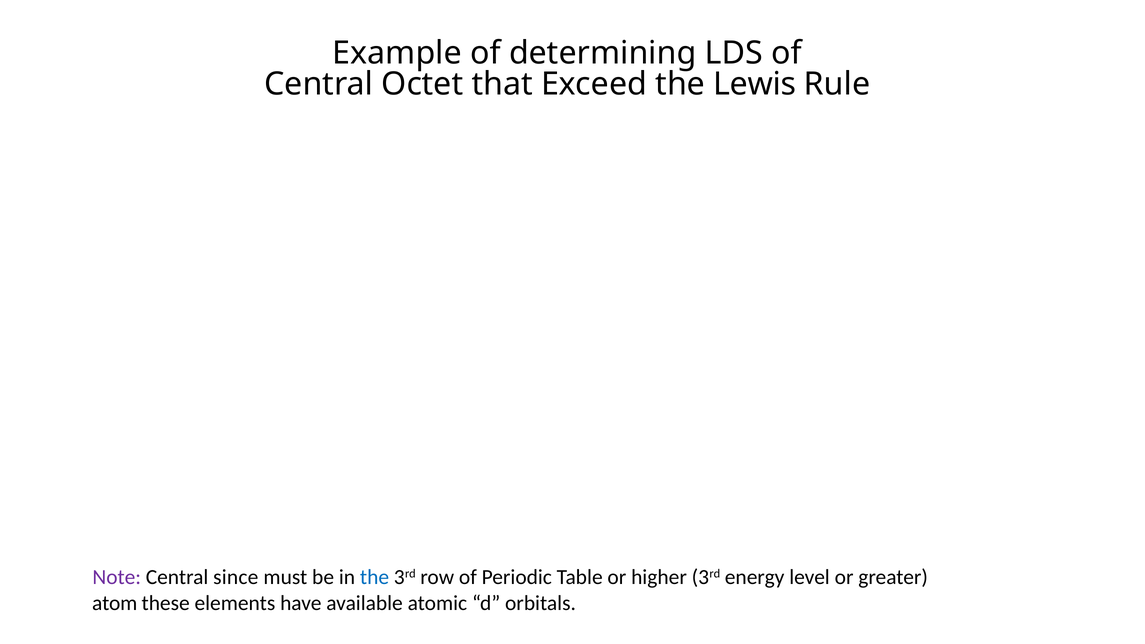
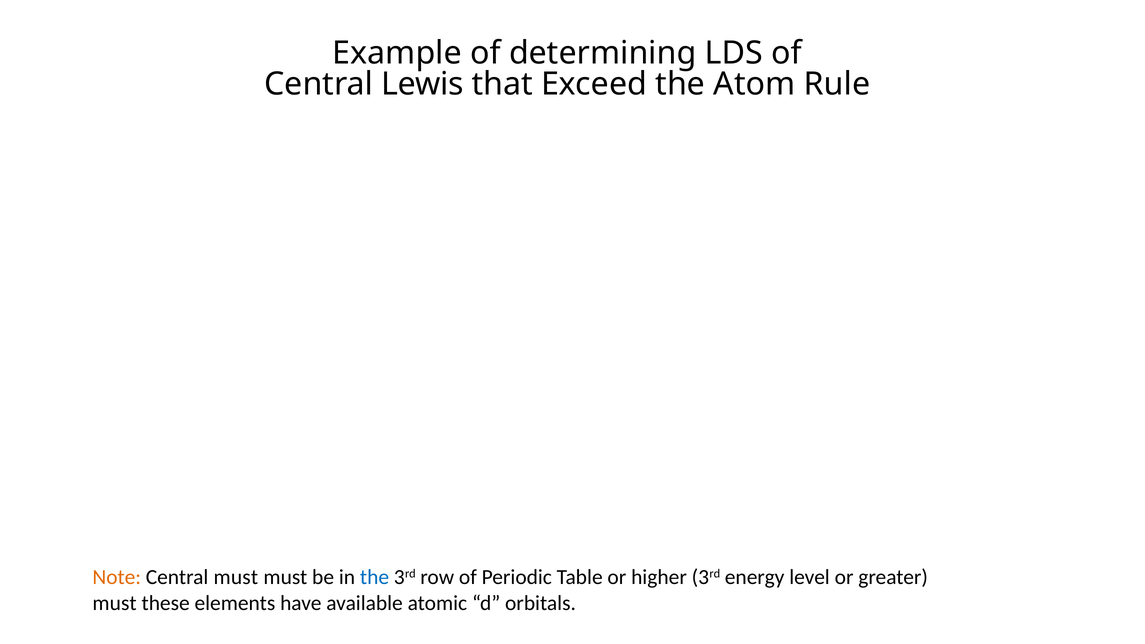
Octet: Octet -> Lewis (422, 84)
Lewis: Lewis -> Atom (754, 84)
Note colour: purple -> orange (117, 577)
Central since: since -> must (236, 577)
atom: atom -> must (115, 603)
